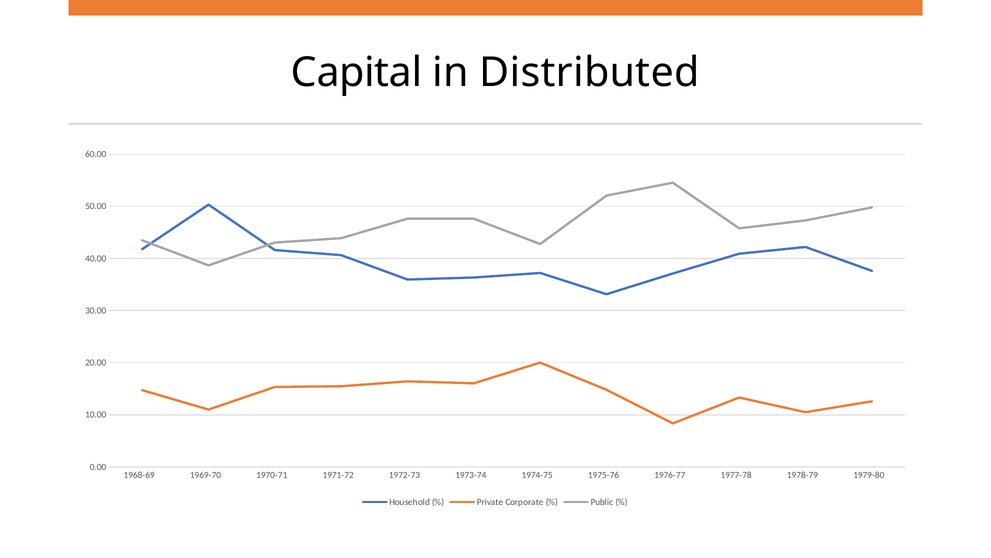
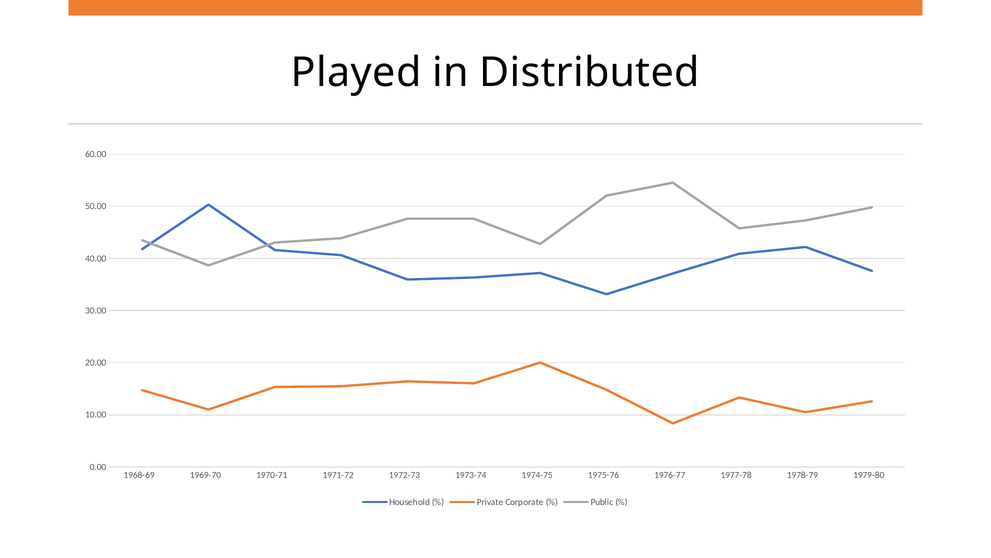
Capital: Capital -> Played (356, 73)
